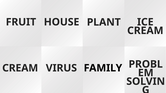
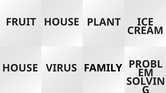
CREAM: CREAM -> HOUSE (20, 68)
